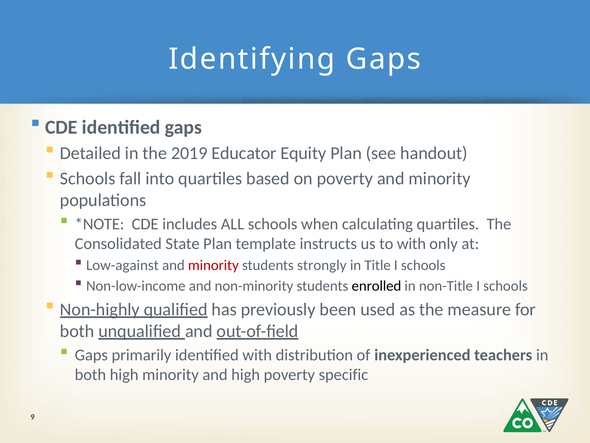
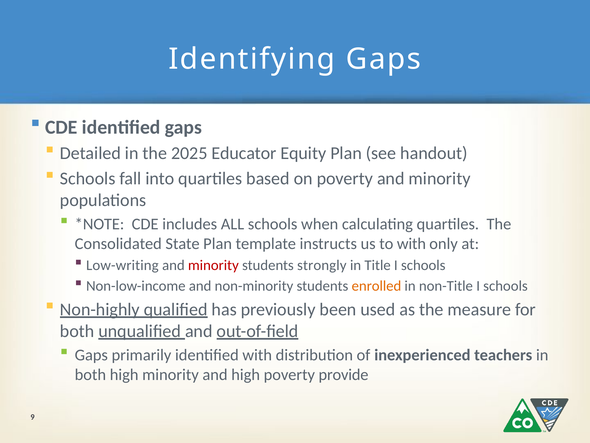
2019: 2019 -> 2025 (189, 153)
Low-against: Low-against -> Low-writing (122, 265)
enrolled colour: black -> orange (376, 286)
specific: specific -> provide (344, 374)
